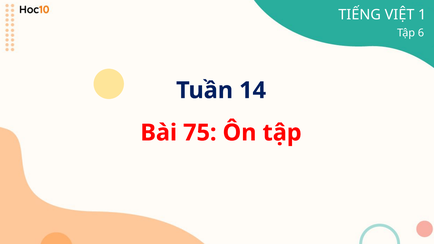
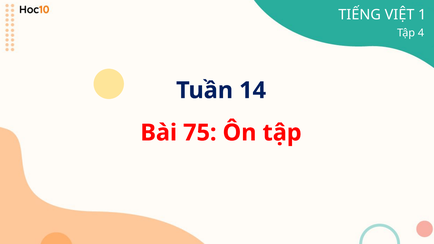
6: 6 -> 4 (421, 33)
